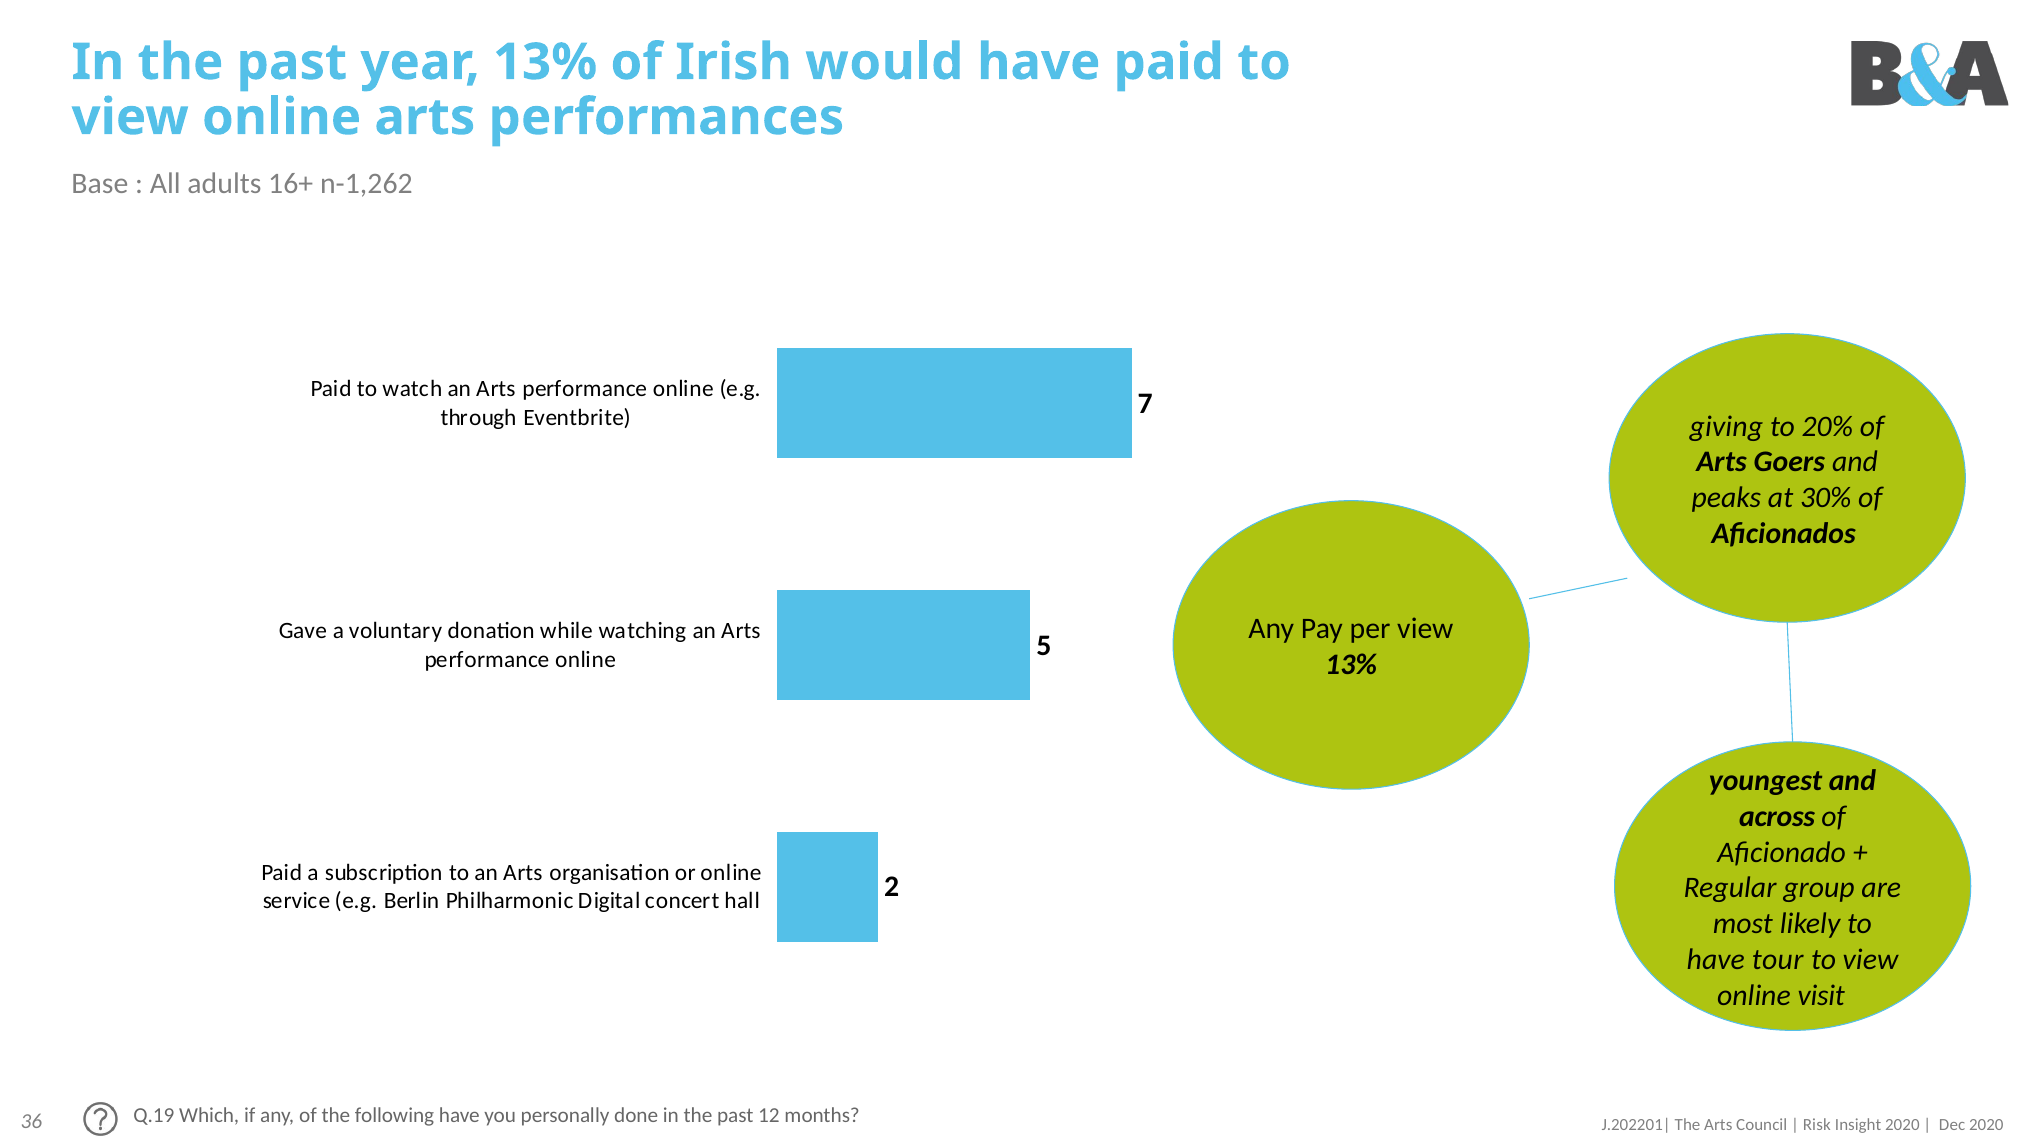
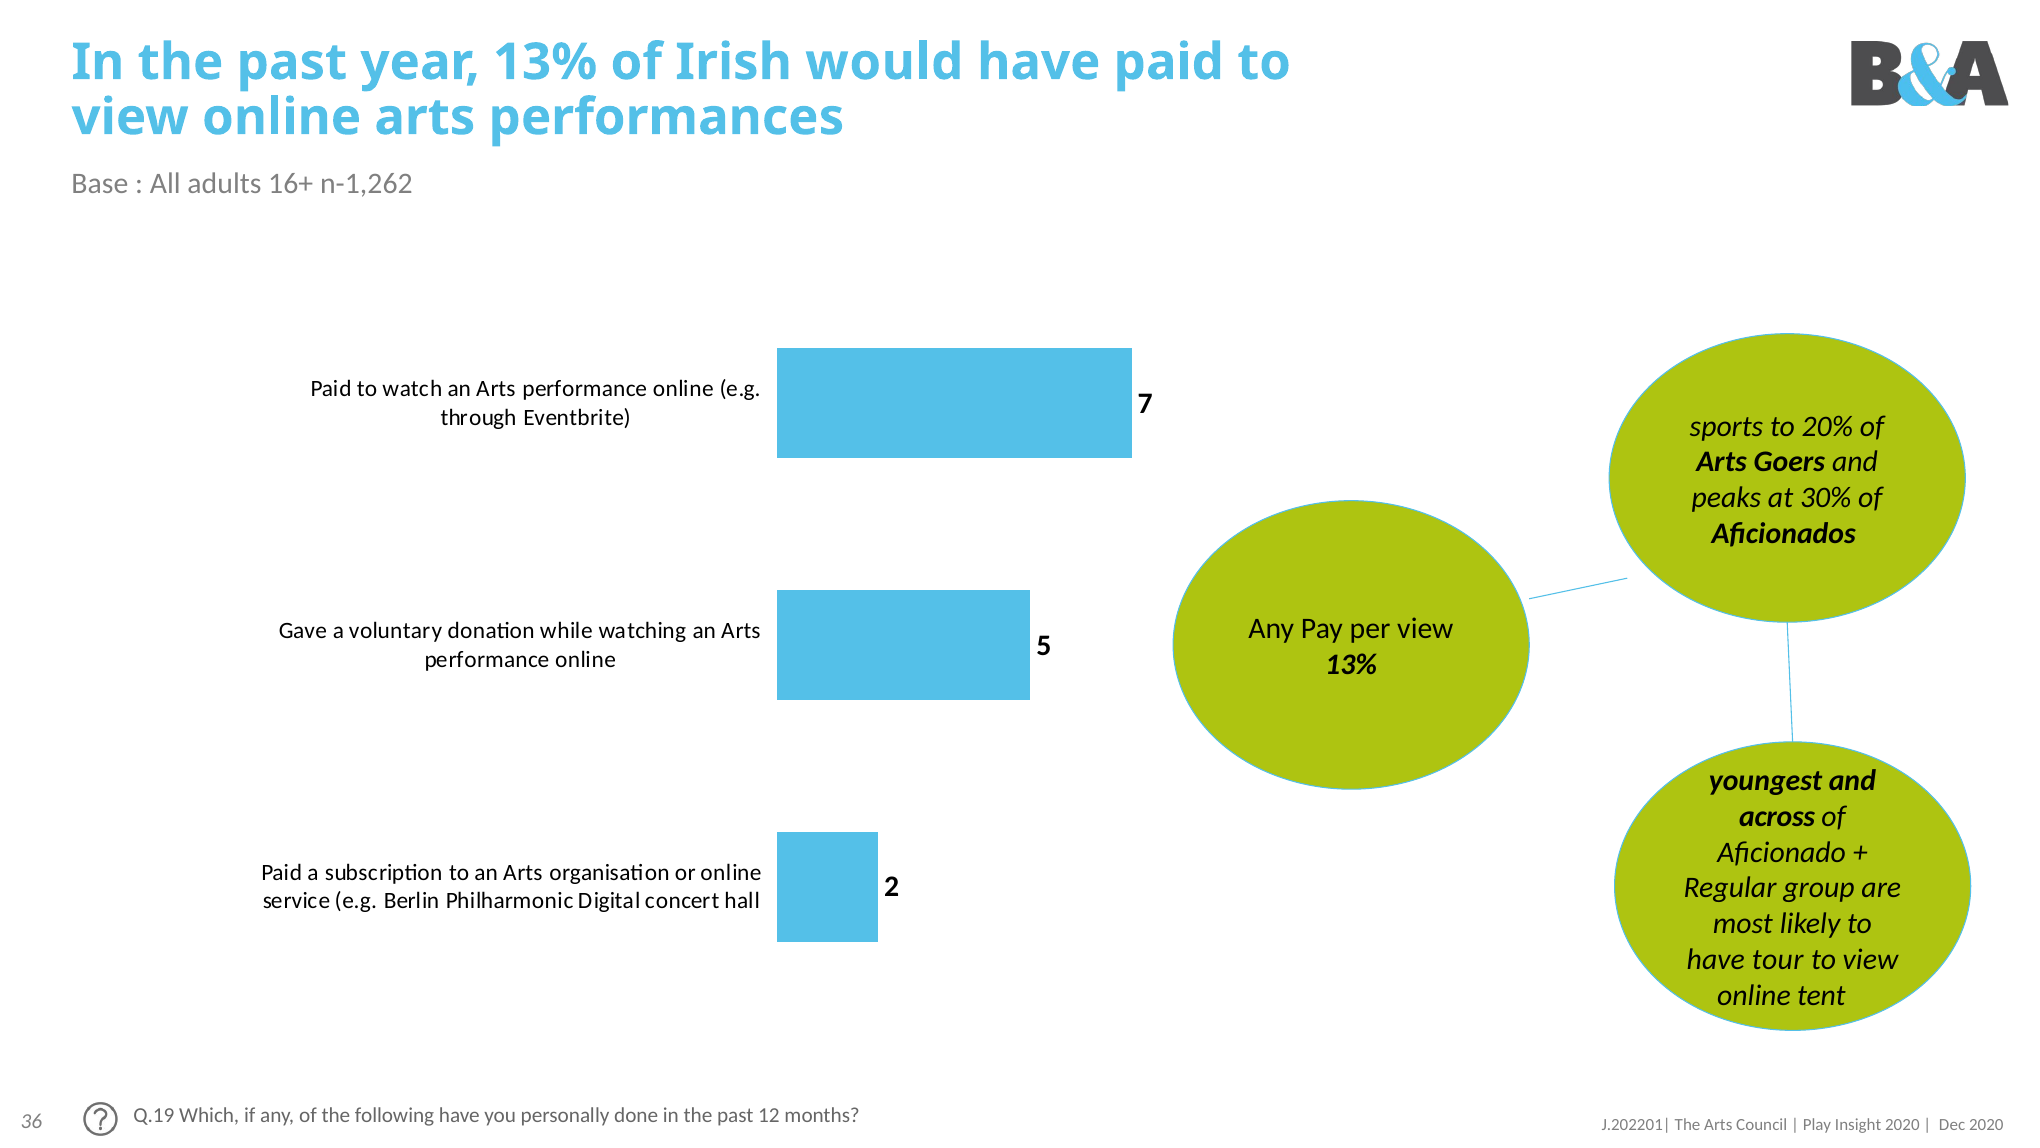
giving: giving -> sports (1727, 426)
visit: visit -> tent (1821, 995)
Risk: Risk -> Play (1817, 1124)
